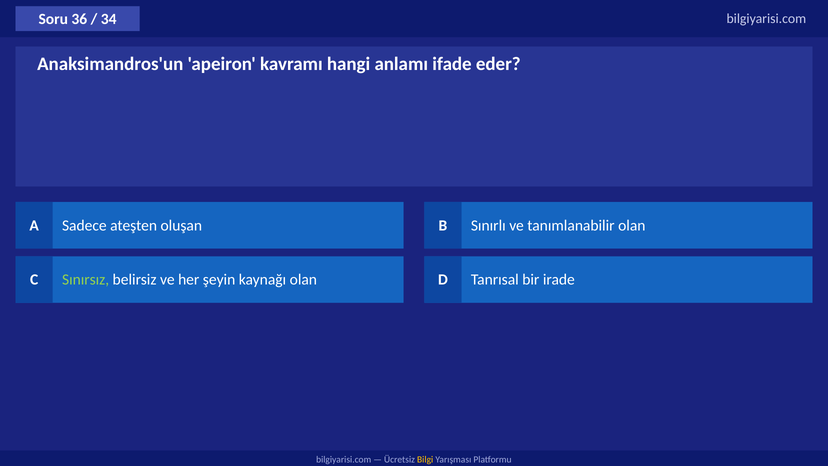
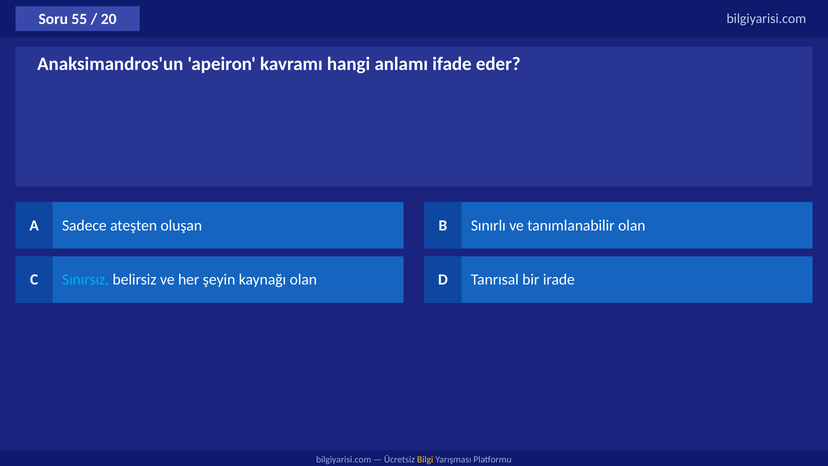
36: 36 -> 55 (79, 19)
34: 34 -> 20 (109, 19)
Sınırsız colour: light green -> light blue (86, 280)
